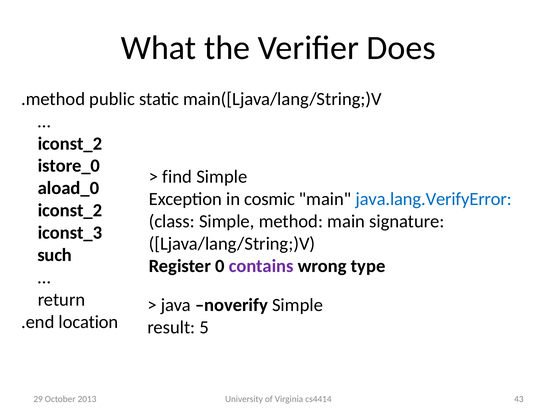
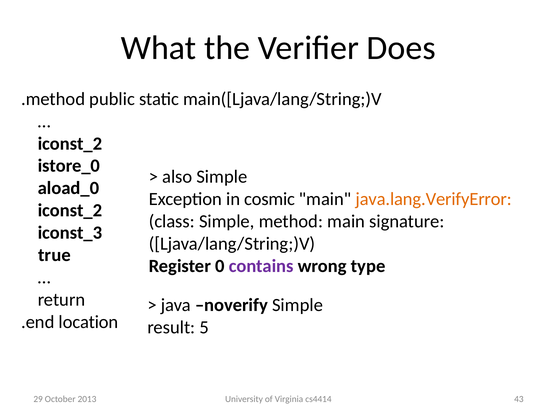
find: find -> also (177, 177)
java.lang.VerifyError colour: blue -> orange (434, 199)
such: such -> true (54, 255)
